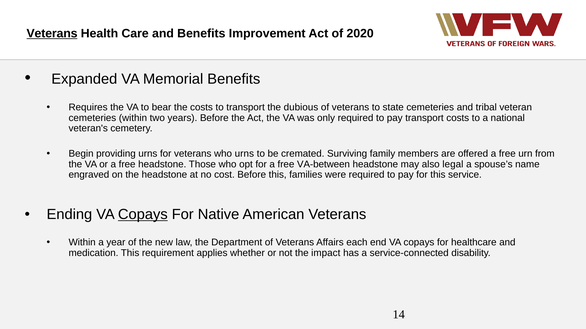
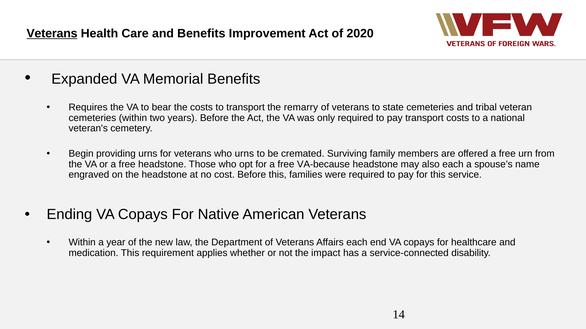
dubious: dubious -> remarry (301, 108)
VA-between: VA-between -> VA-because (323, 165)
also legal: legal -> each (453, 165)
Copays underline: present -> none (143, 215)
